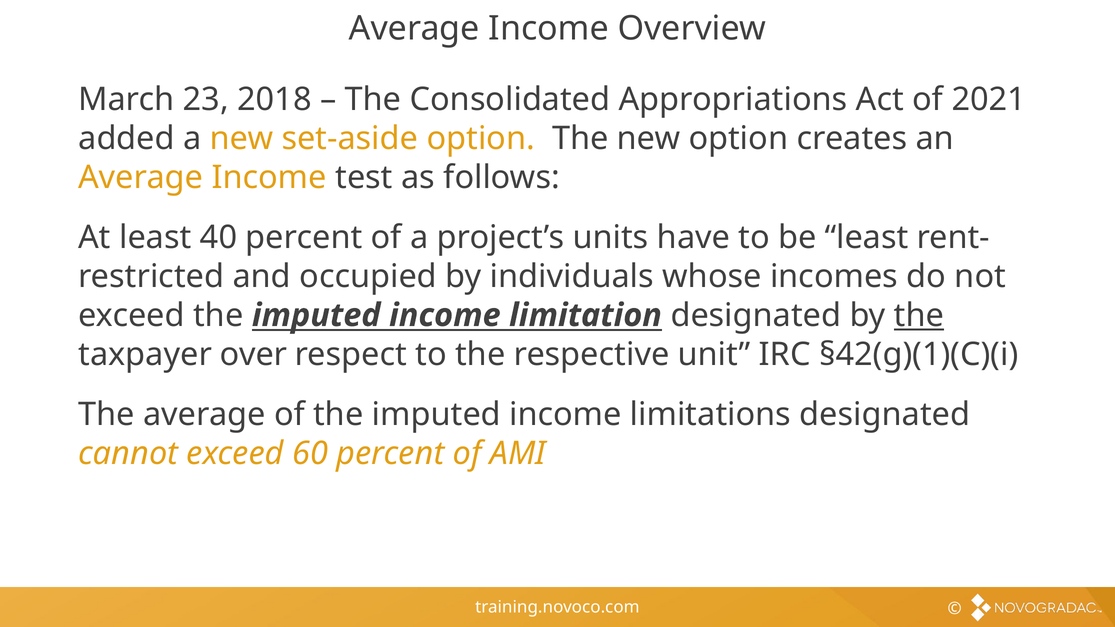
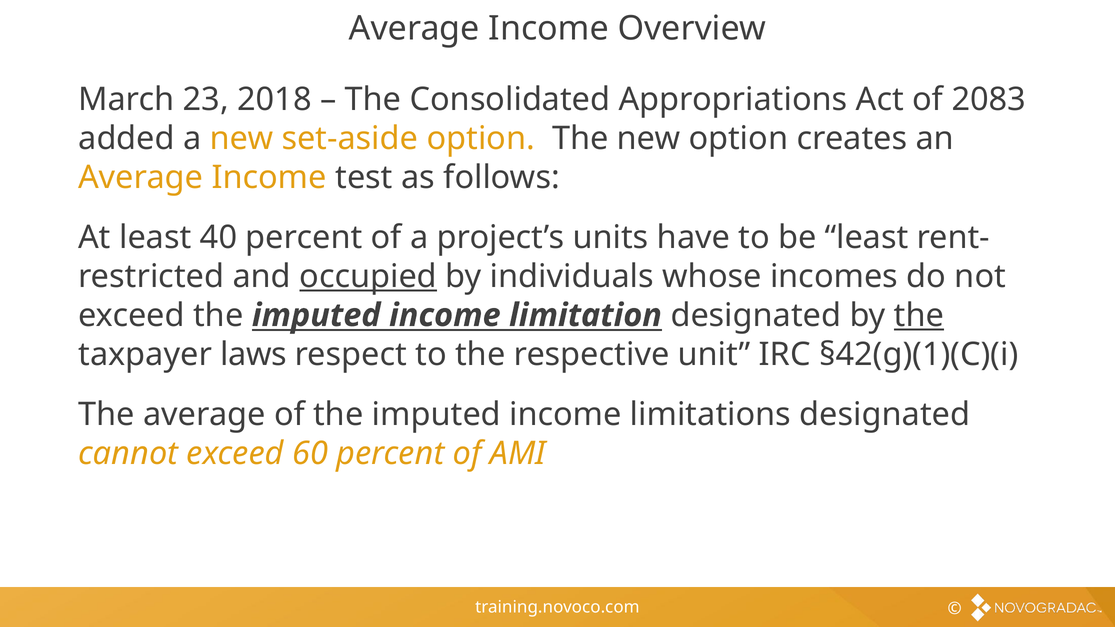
2021: 2021 -> 2083 (989, 99)
occupied underline: none -> present (368, 276)
over: over -> laws (253, 354)
